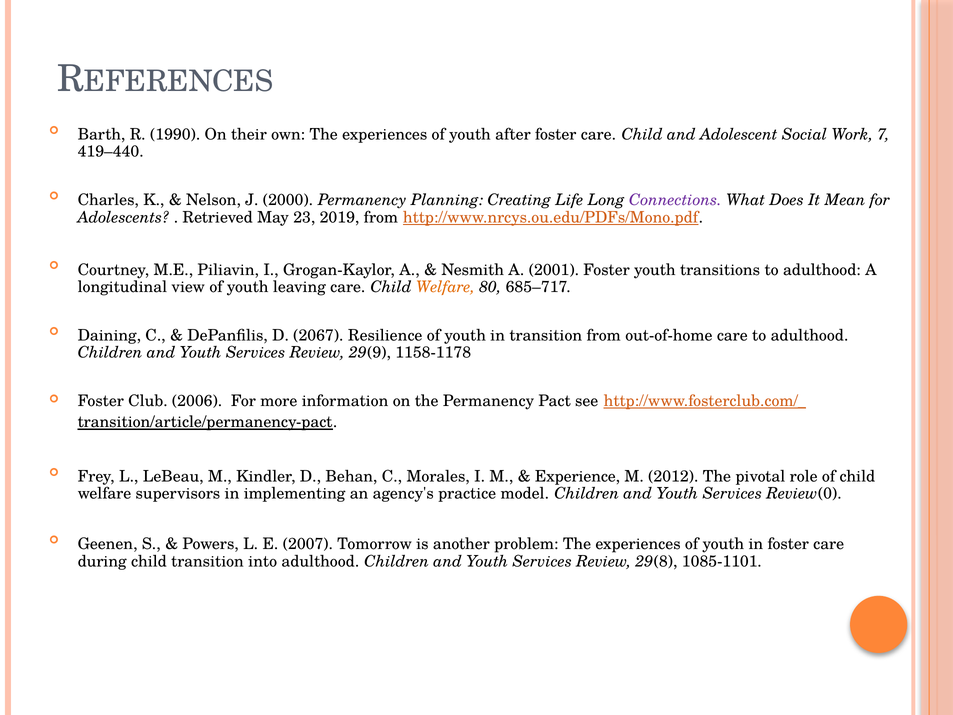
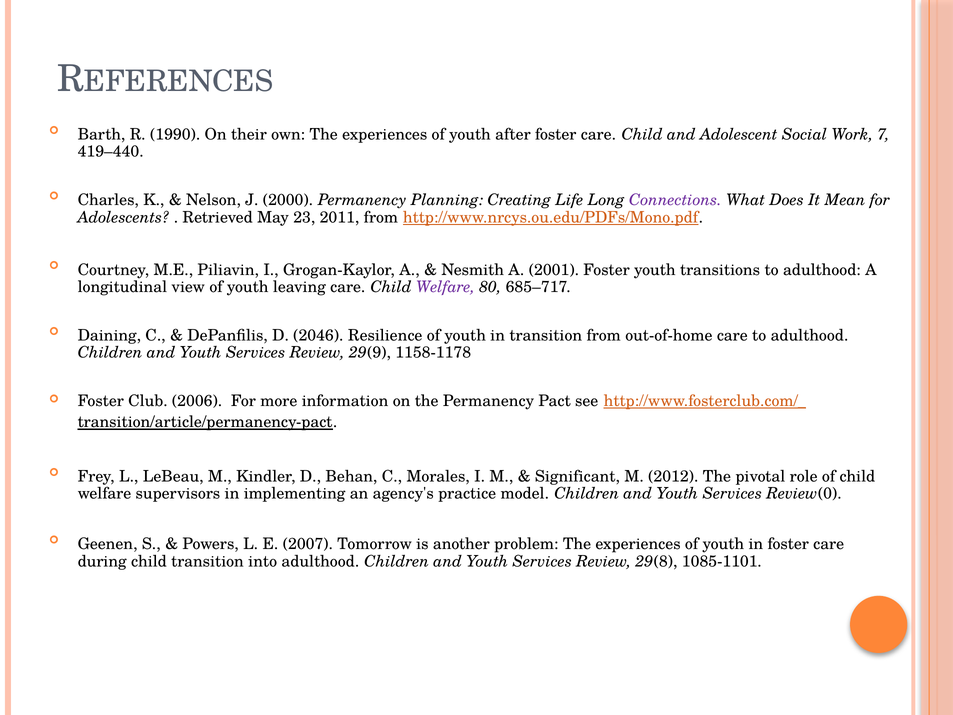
2019: 2019 -> 2011 (340, 217)
Welfare colour: orange -> purple (445, 287)
2067: 2067 -> 2046 (318, 335)
Experience: Experience -> Significant (577, 476)
